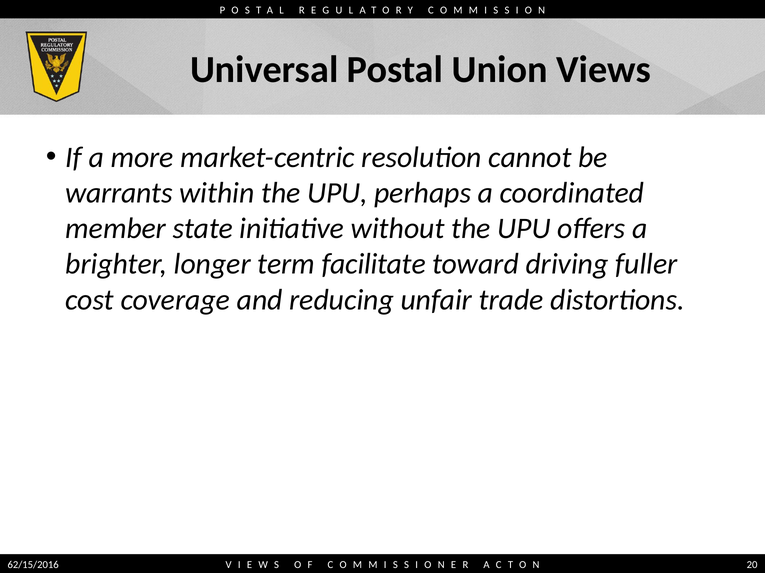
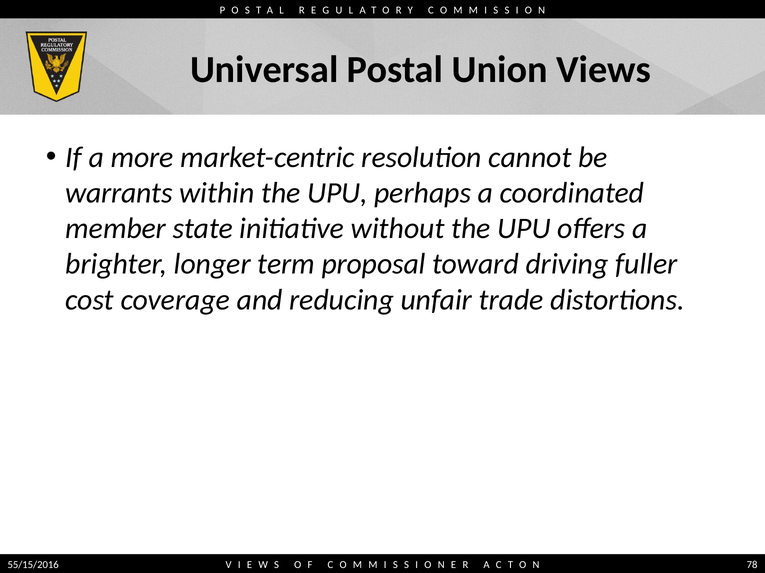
facilitate: facilitate -> proposal (374, 264)
62/15/2016: 62/15/2016 -> 55/15/2016 (33, 566)
20: 20 -> 78 (752, 566)
